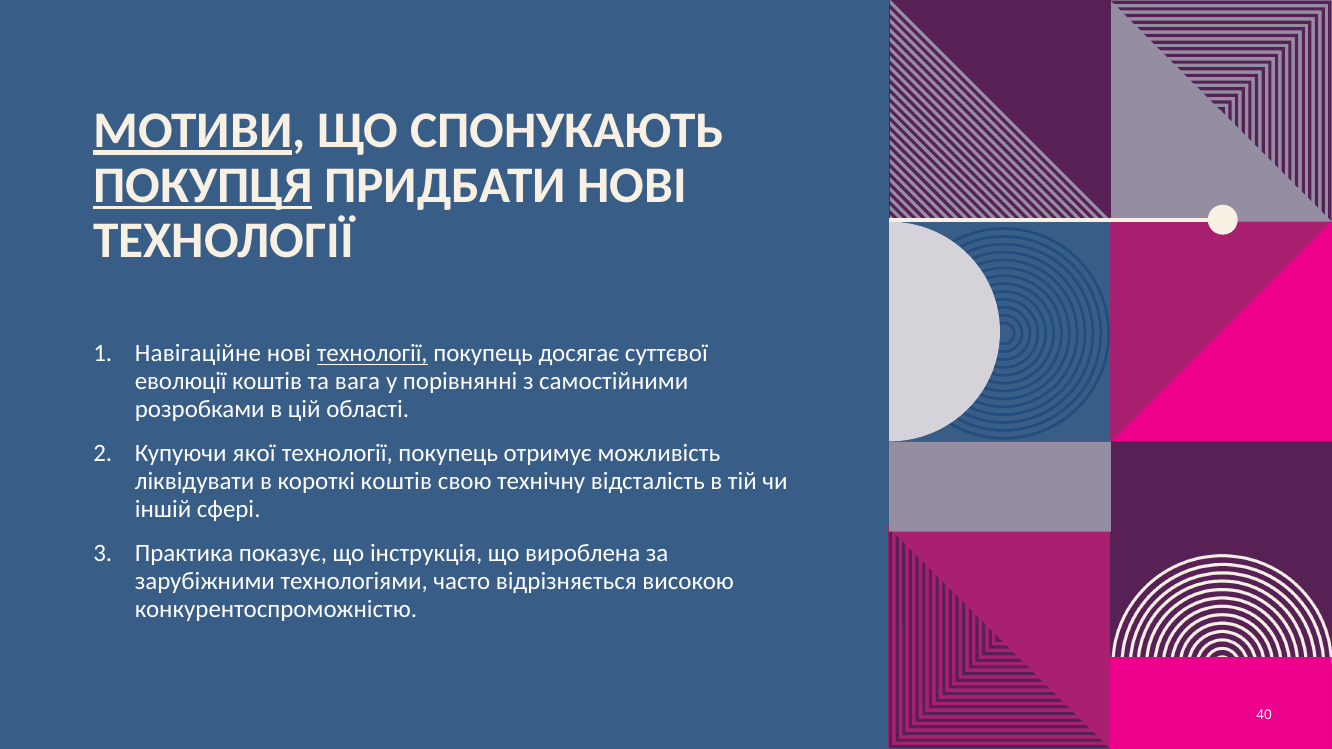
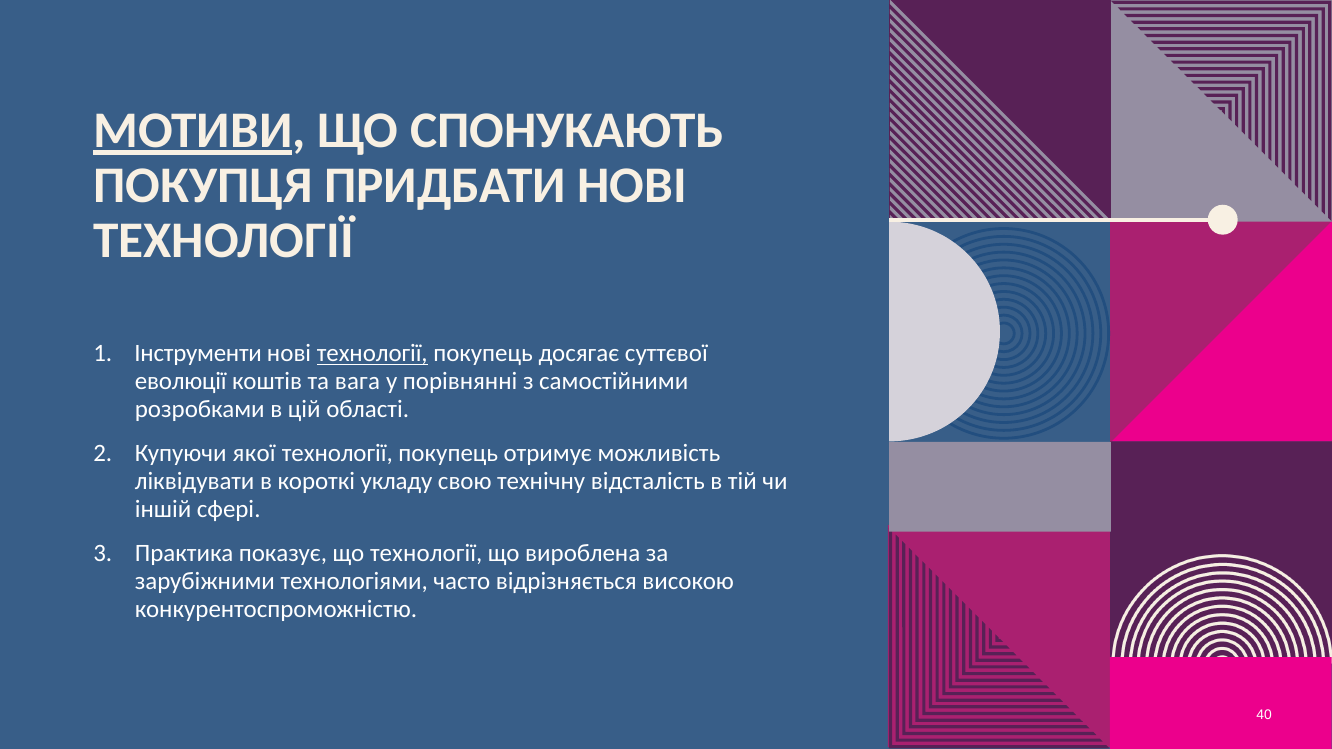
ПОКУПЦЯ underline: present -> none (203, 186)
Навігаційне: Навігаційне -> Інструменти (198, 354)
короткі коштів: коштів -> укладу (397, 481)
що інструкція: інструкція -> технології (426, 554)
